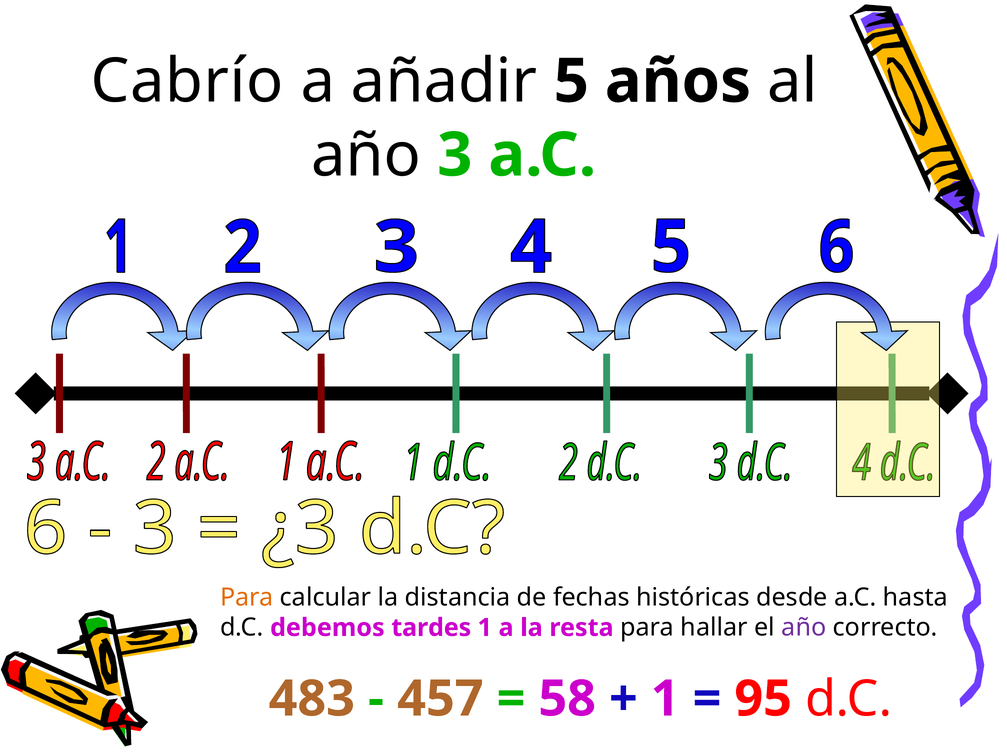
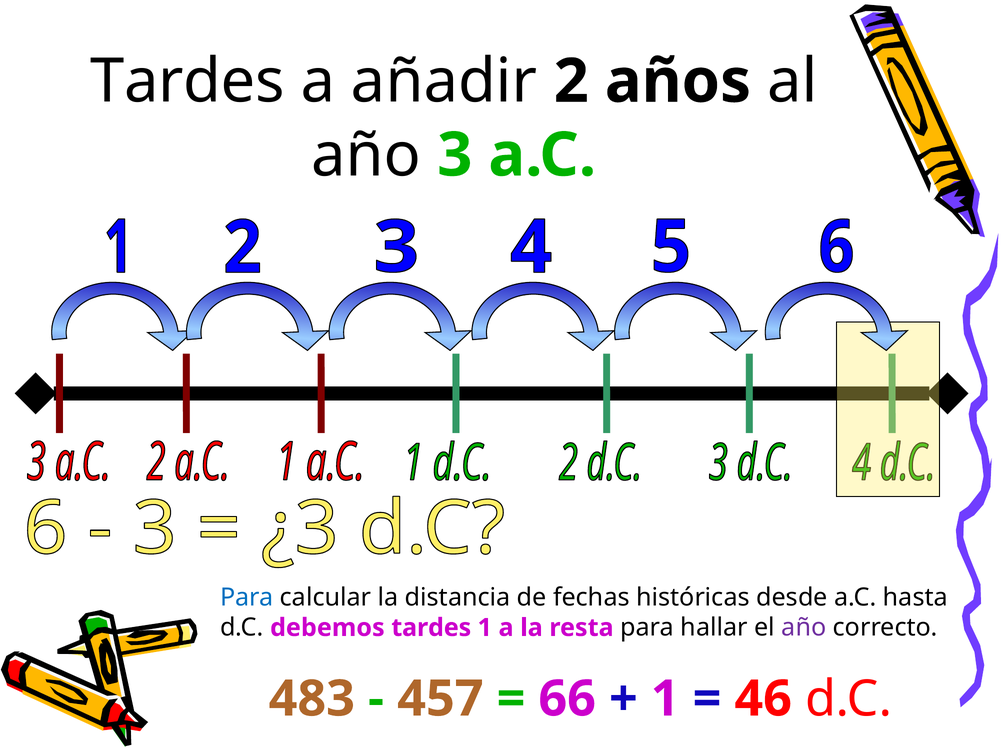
Cabrío: Cabrío -> Tardes (187, 82)
5: 5 -> 2 (571, 82)
Para colour: orange -> blue (247, 598)
58: 58 -> 66 (567, 699)
95: 95 -> 46 (763, 699)
